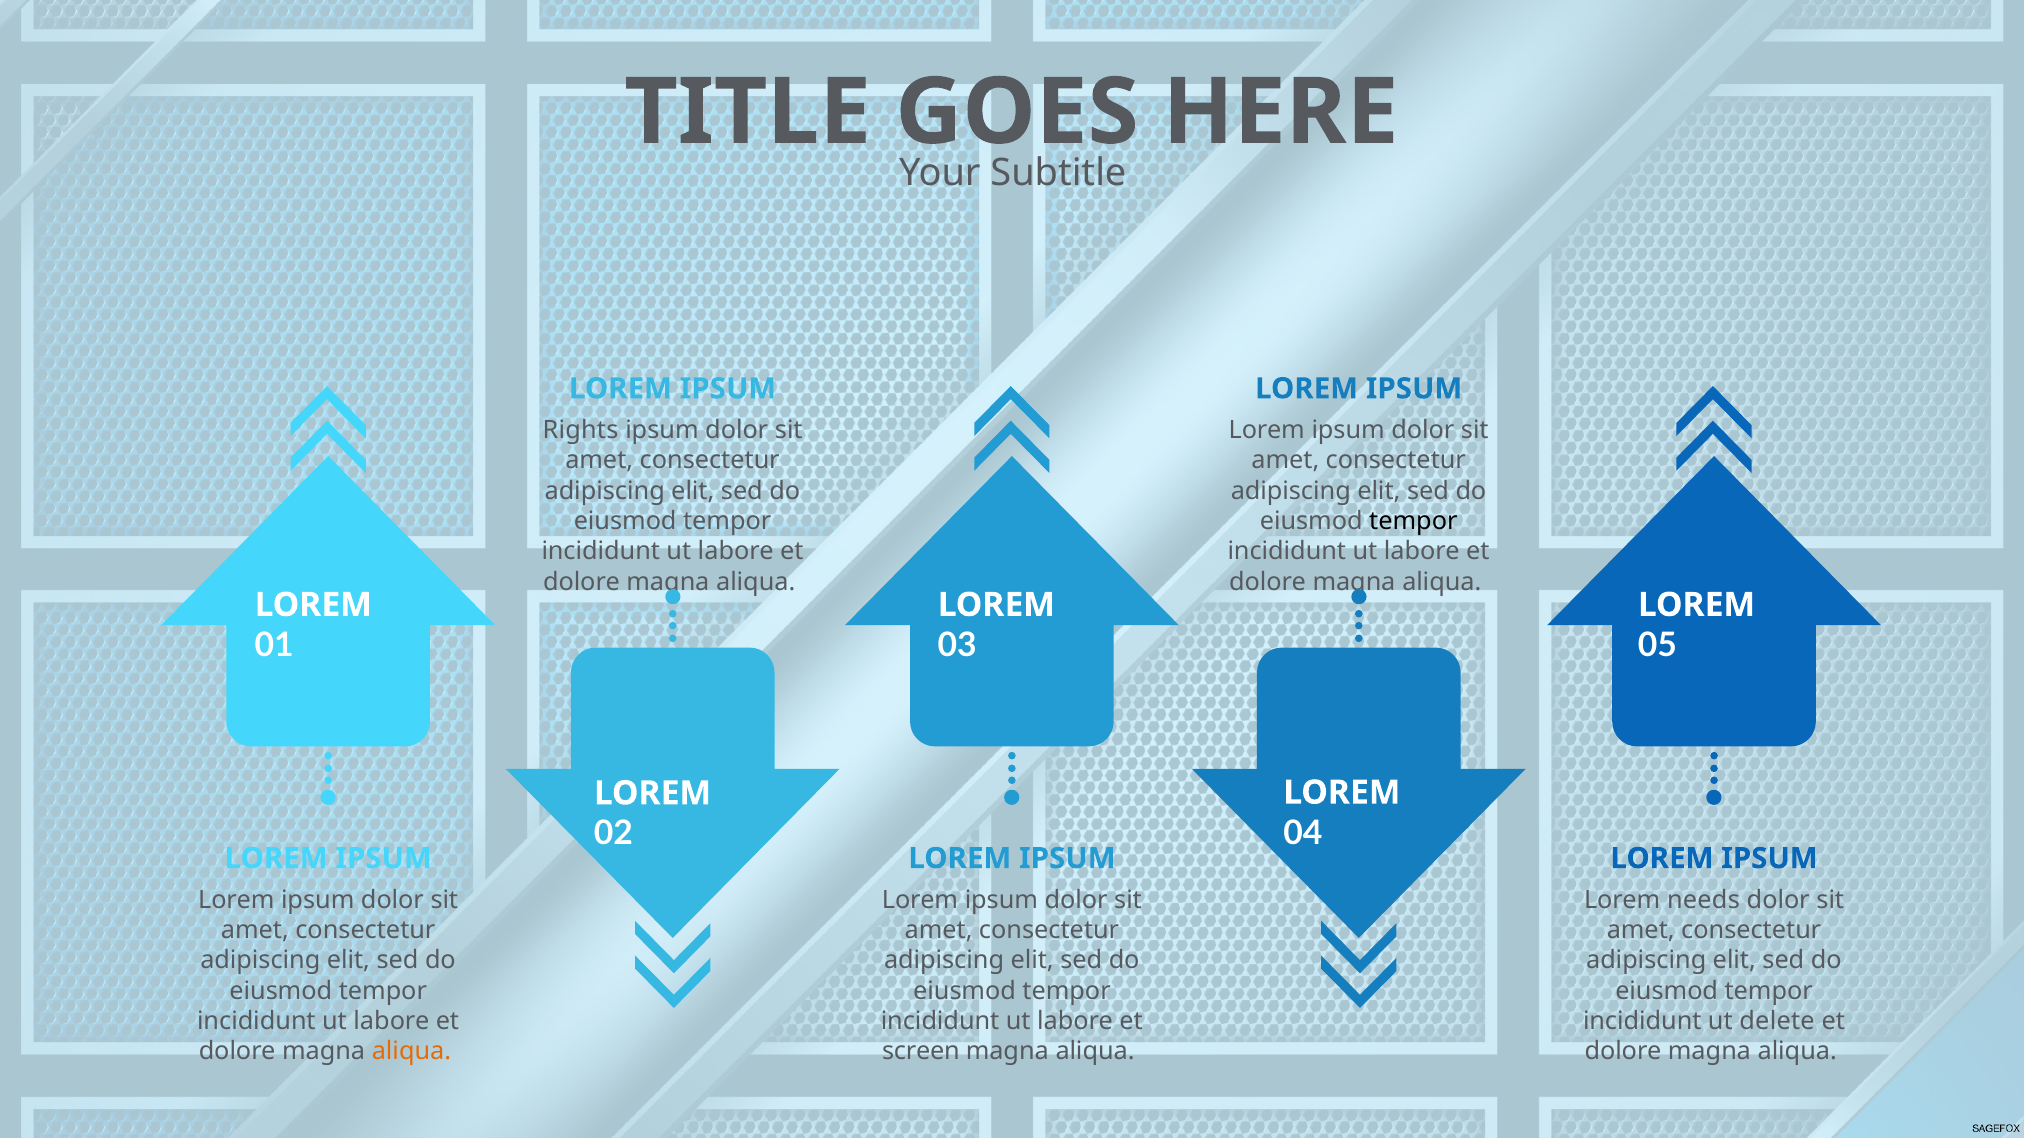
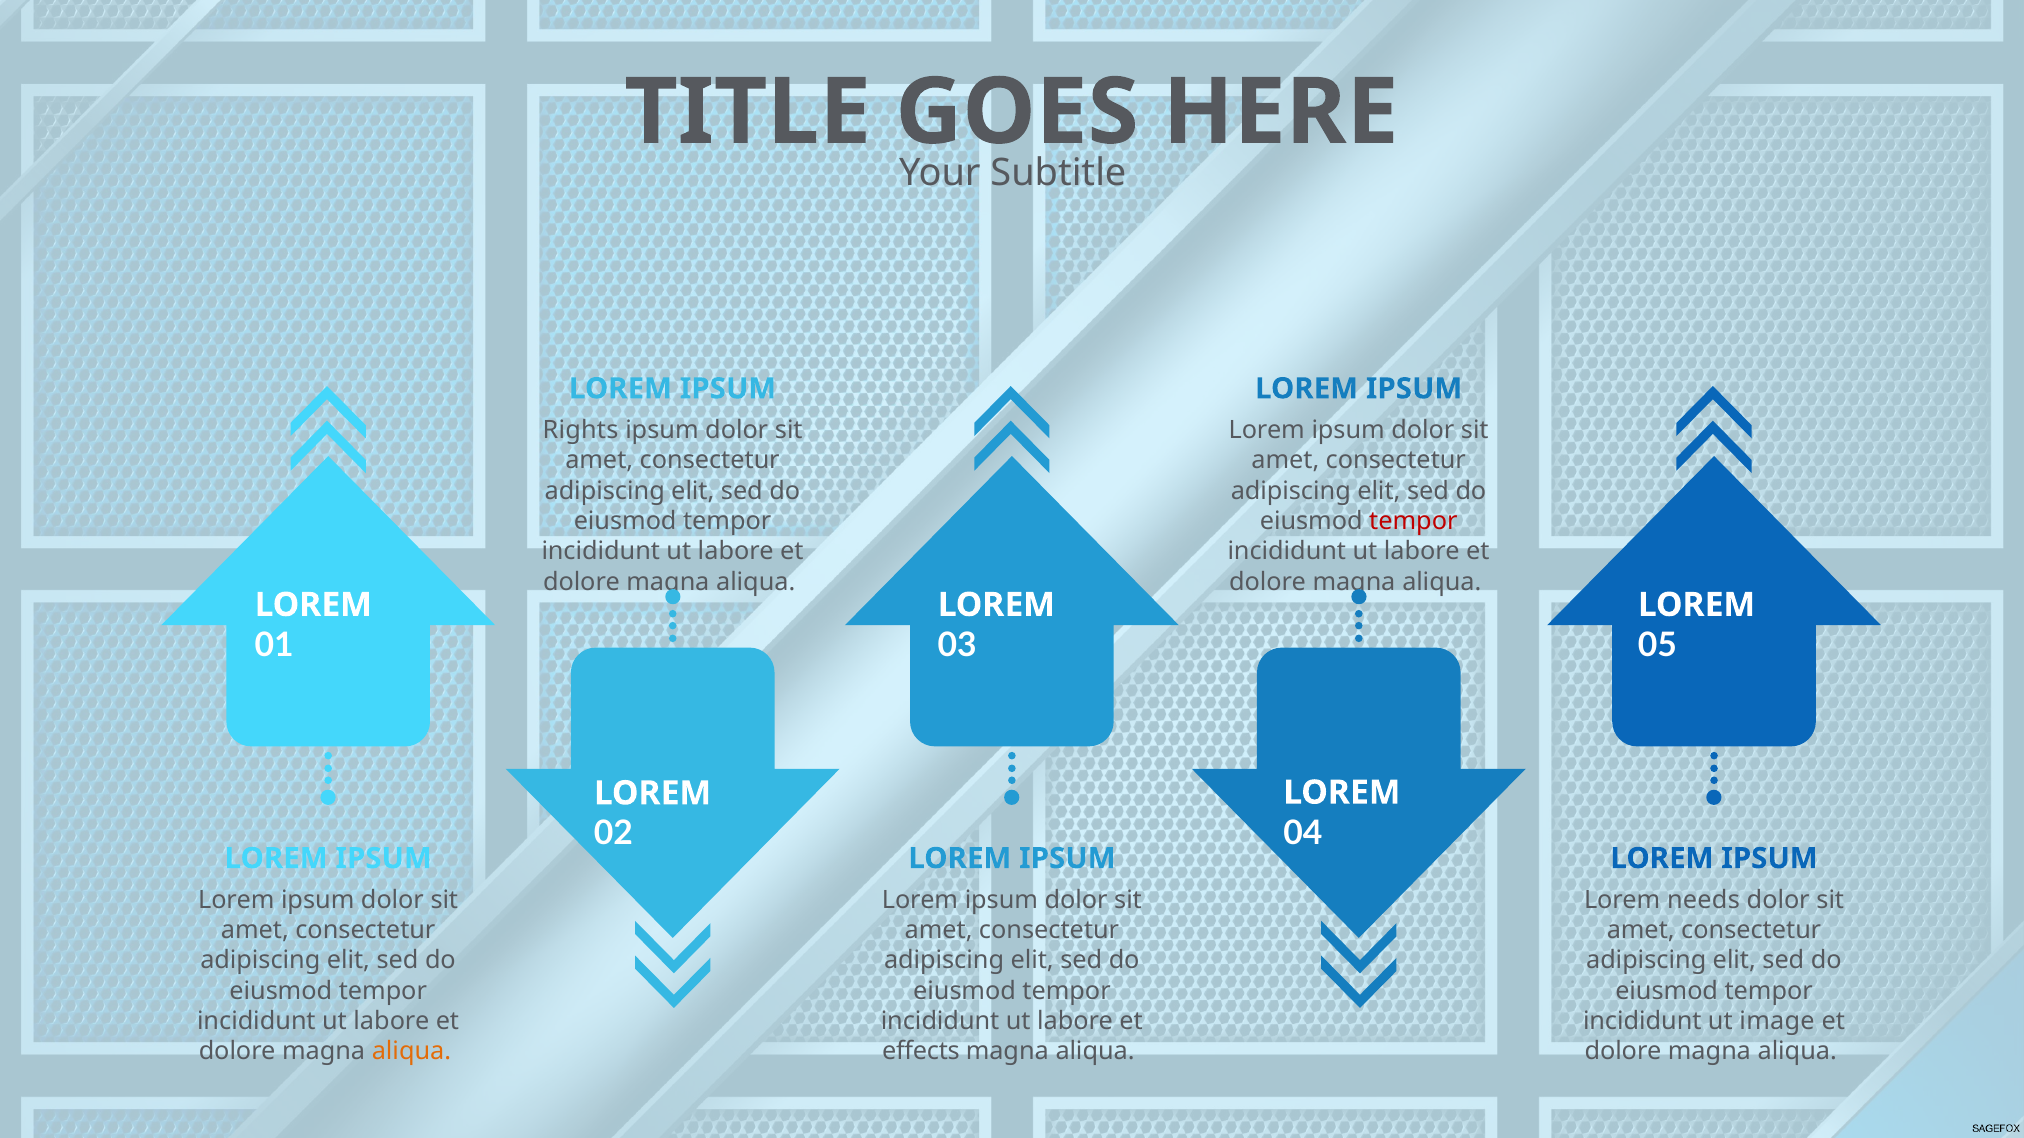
tempor colour: black -> red (1413, 521)
delete: delete -> image (1777, 1022)
screen: screen -> effects (921, 1052)
